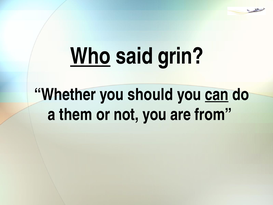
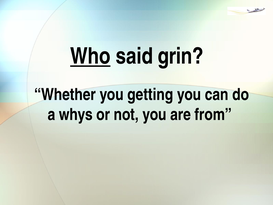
should: should -> getting (150, 94)
can underline: present -> none (217, 94)
them: them -> whys (76, 114)
